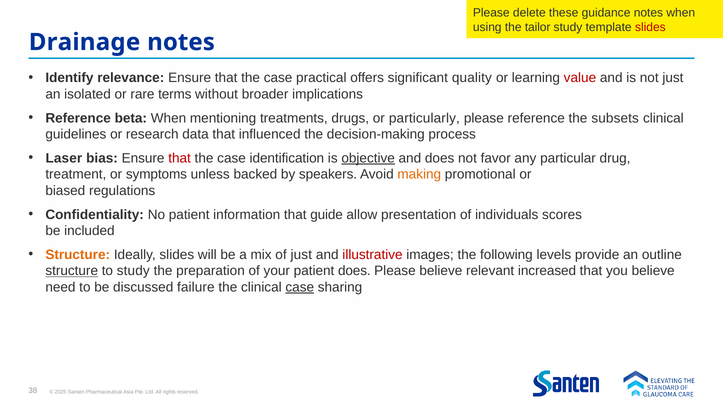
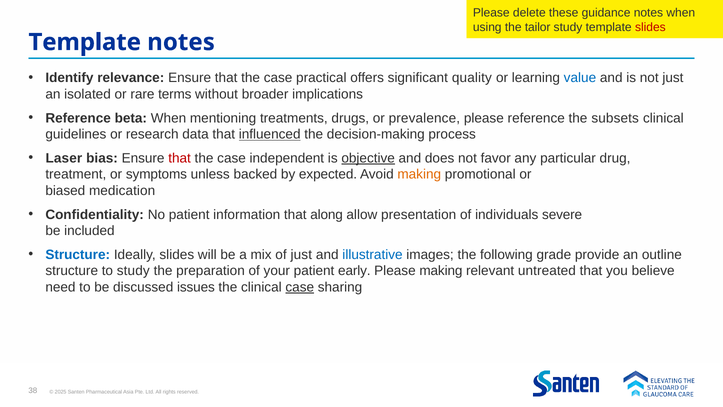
Drainage: Drainage -> Template (85, 42)
value colour: red -> blue (580, 78)
particularly: particularly -> prevalence (424, 118)
influenced underline: none -> present (270, 134)
identification: identification -> independent (287, 158)
speakers: speakers -> expected (328, 174)
regulations: regulations -> medication (122, 191)
guide: guide -> along (327, 214)
scores: scores -> severe (562, 214)
Structure colour: orange -> blue (78, 254)
illustrative colour: red -> blue (372, 254)
levels: levels -> grade (554, 254)
structure underline: present -> none (72, 271)
patient does: does -> early (354, 271)
Please believe: believe -> making (441, 271)
increased: increased -> untreated (547, 271)
failure: failure -> issues (196, 287)
